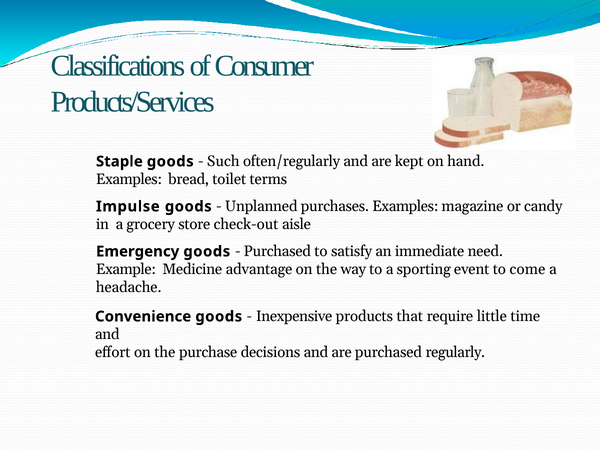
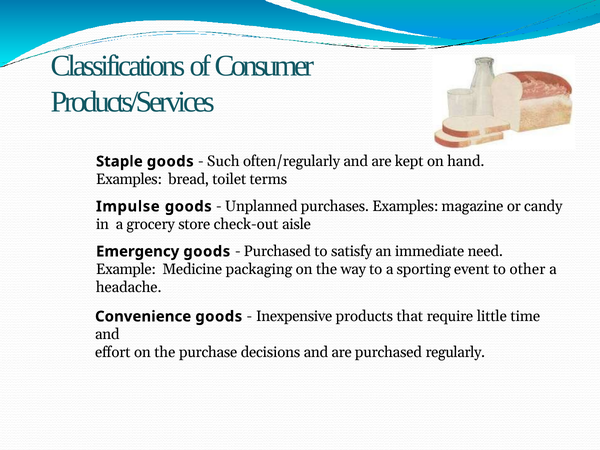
advantage: advantage -> packaging (259, 269)
come: come -> other (528, 269)
